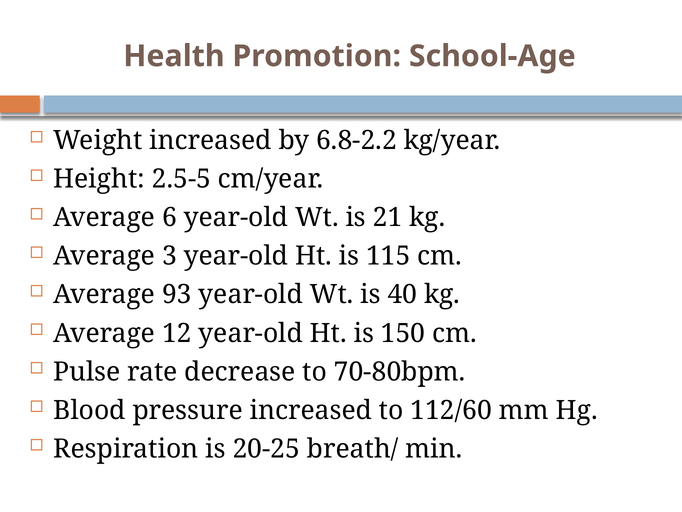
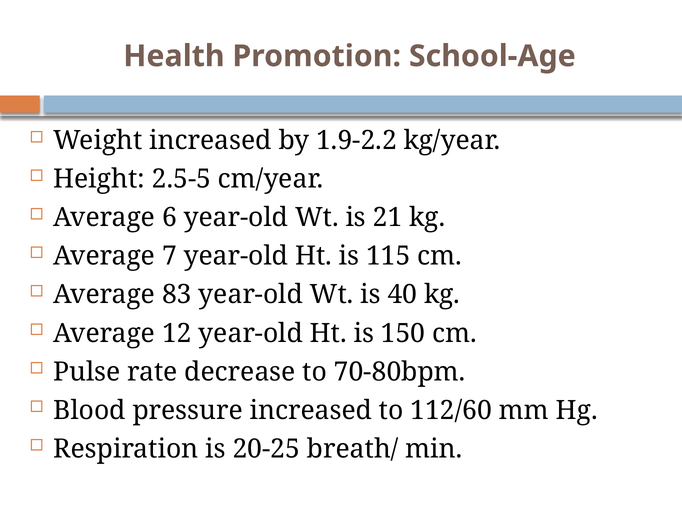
6.8-2.2: 6.8-2.2 -> 1.9-2.2 (356, 141)
3: 3 -> 7 (169, 256)
93: 93 -> 83 (177, 294)
